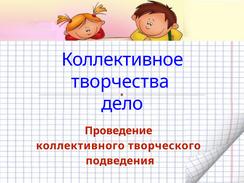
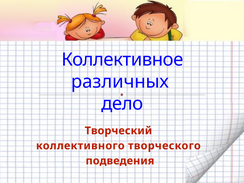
творчества: творчества -> различных (120, 82)
Проведение: Проведение -> Творческий (118, 131)
